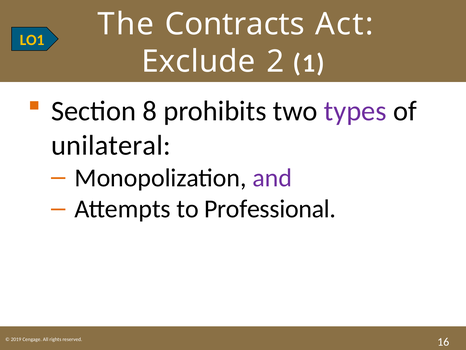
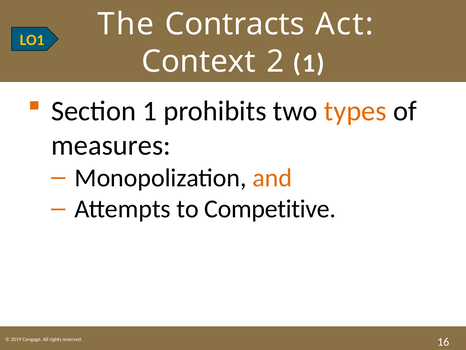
Exclude: Exclude -> Context (199, 62)
Section 8: 8 -> 1 (150, 111)
types colour: purple -> orange (355, 111)
unilateral: unilateral -> measures (111, 145)
and colour: purple -> orange (272, 178)
Professional: Professional -> Competitive (270, 209)
